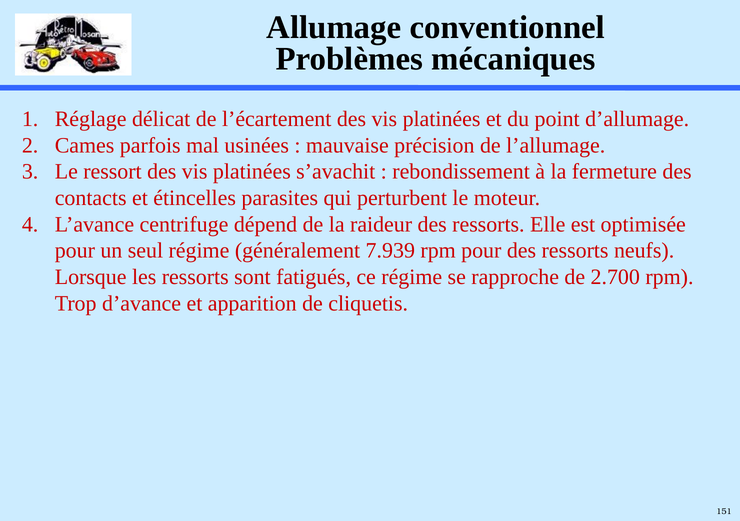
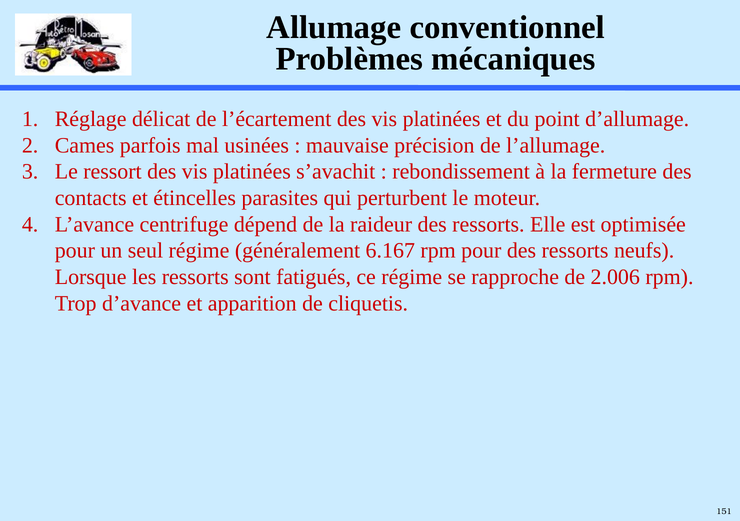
7.939: 7.939 -> 6.167 (390, 251)
2.700: 2.700 -> 2.006 (615, 277)
